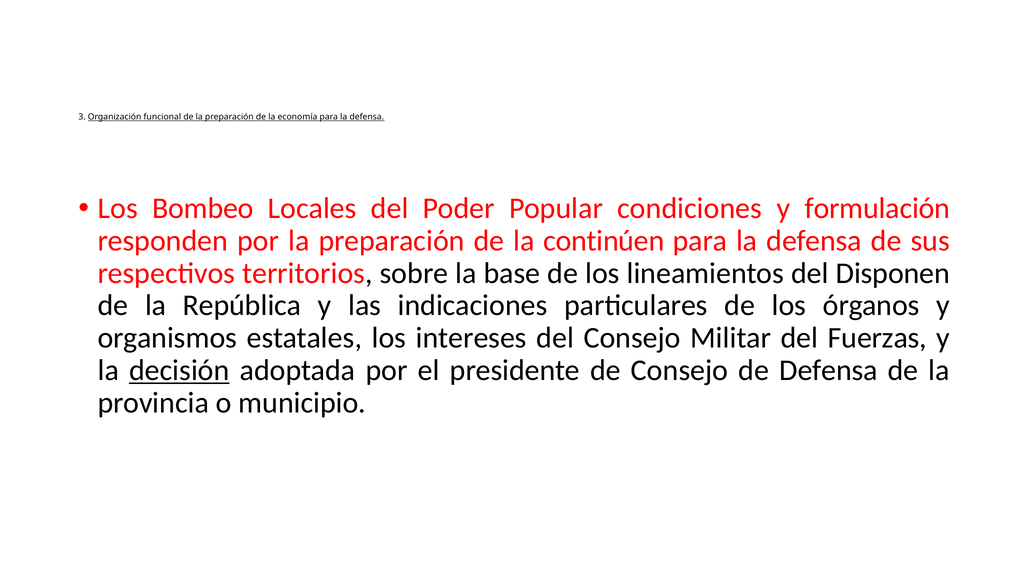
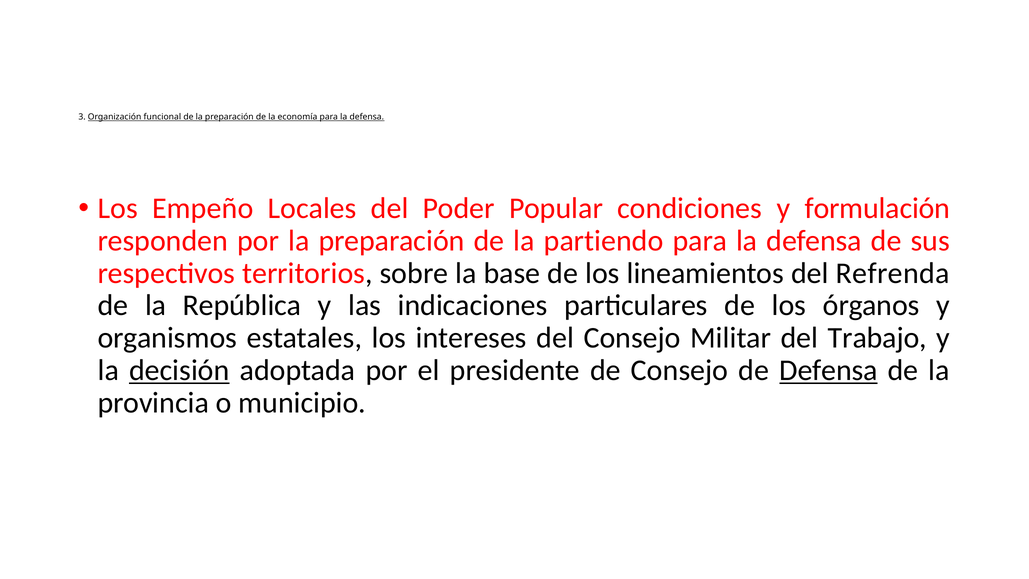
Bombeo: Bombeo -> Empeño (203, 208)
continúen: continúen -> partiendo (604, 241)
Disponen: Disponen -> Refrenda (893, 273)
Fuerzas: Fuerzas -> Trabajo (877, 338)
Defensa underline: none -> present (828, 370)
